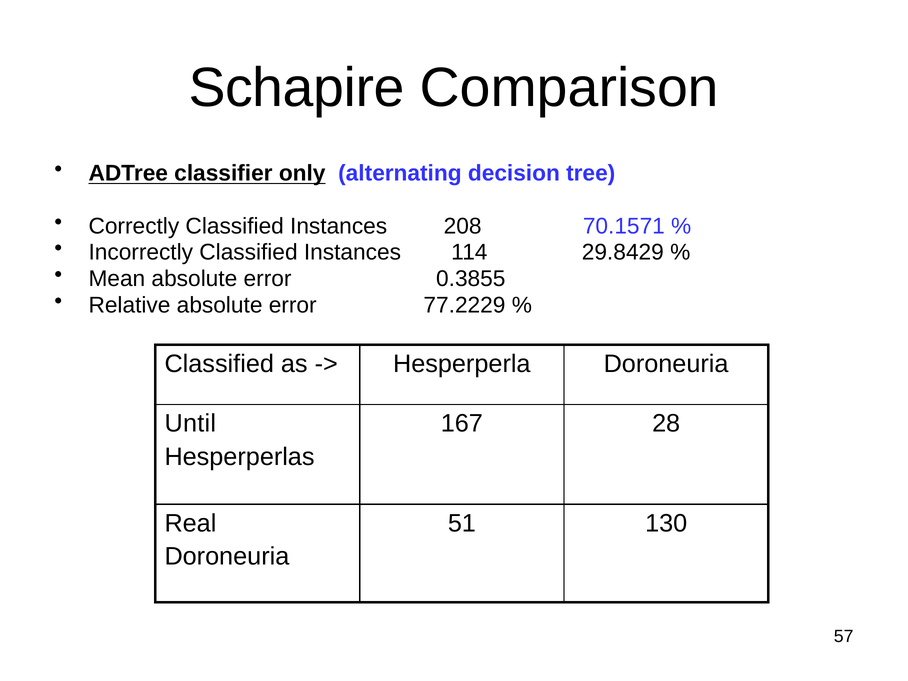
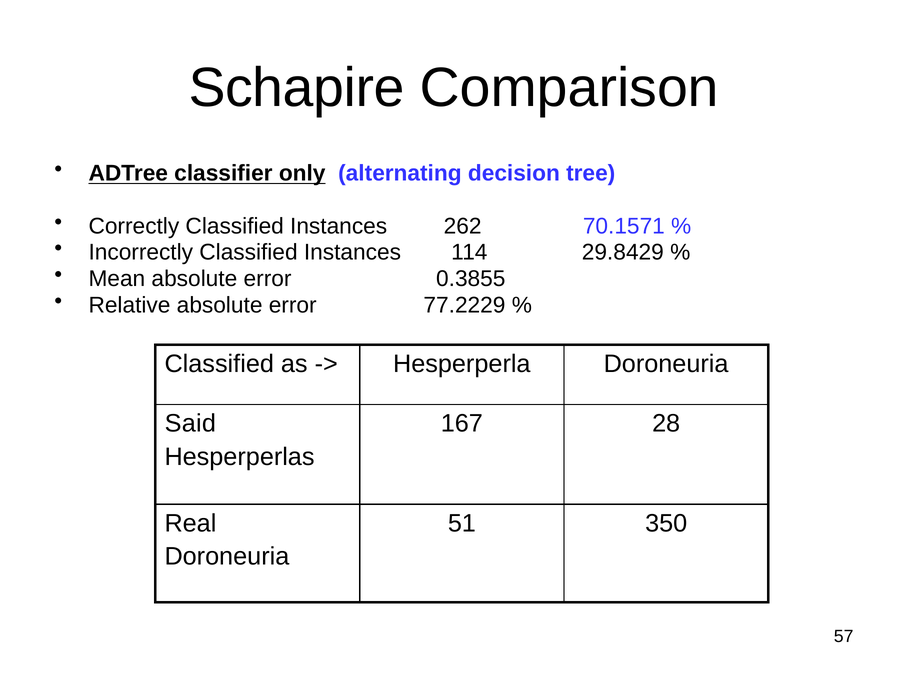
208: 208 -> 262 (463, 226)
Until: Until -> Said (190, 424)
130: 130 -> 350 (666, 523)
